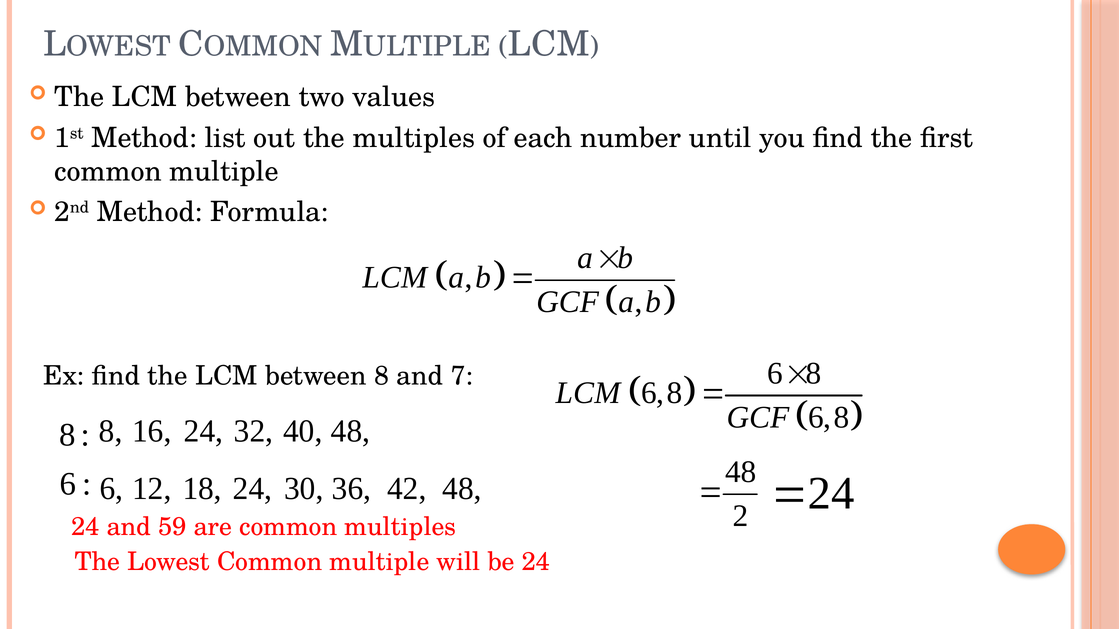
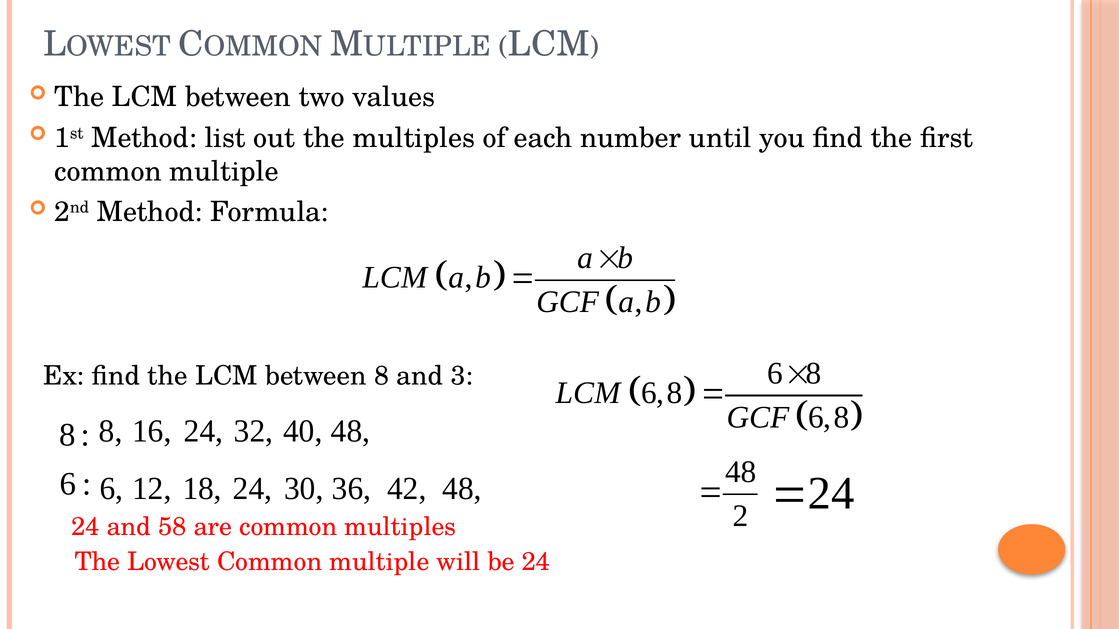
7: 7 -> 3 (462, 376)
59: 59 -> 58 (172, 527)
